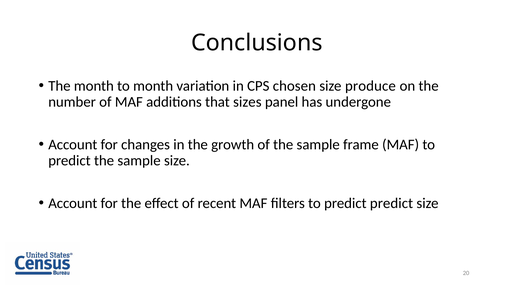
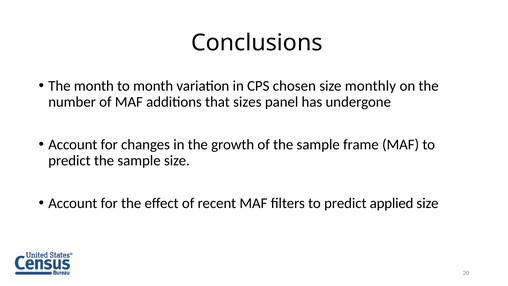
produce: produce -> monthly (370, 86)
predict predict: predict -> applied (392, 203)
